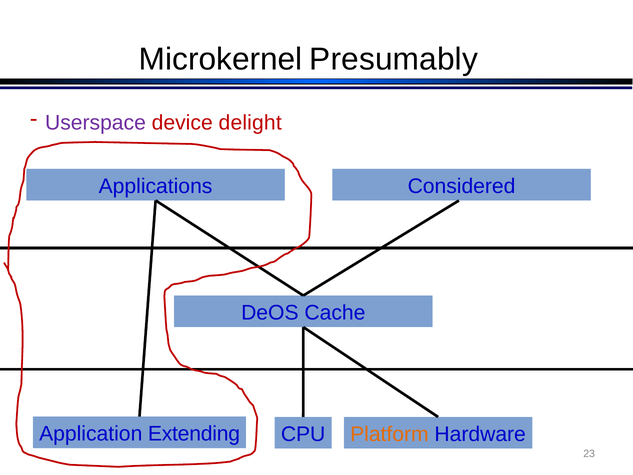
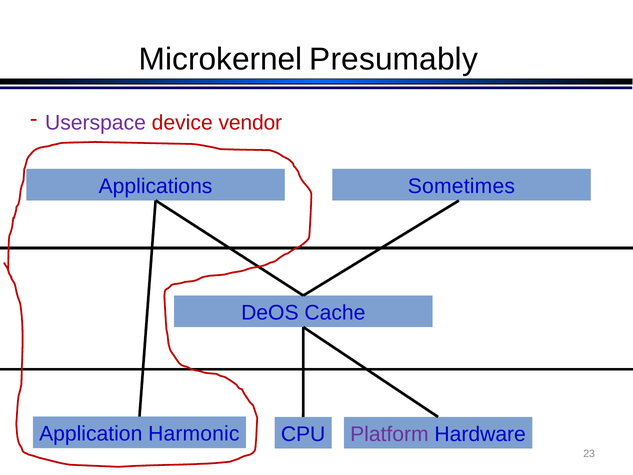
delight: delight -> vendor (250, 123)
Considered: Considered -> Sometimes (461, 186)
Extending: Extending -> Harmonic (194, 434)
Platform colour: orange -> purple (389, 434)
